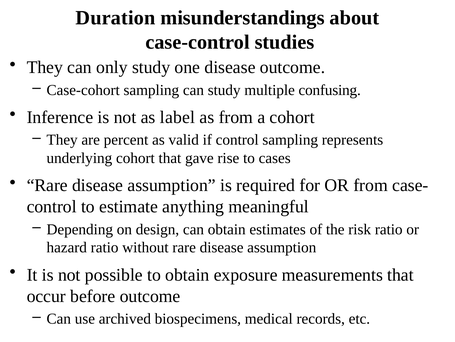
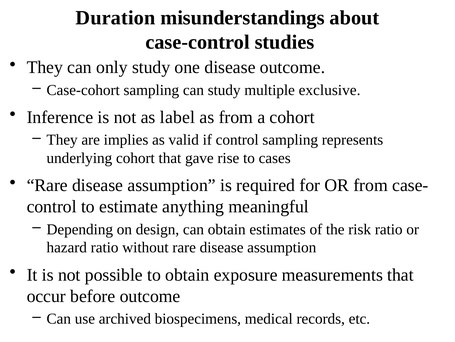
confusing: confusing -> exclusive (330, 90)
percent: percent -> implies (126, 140)
